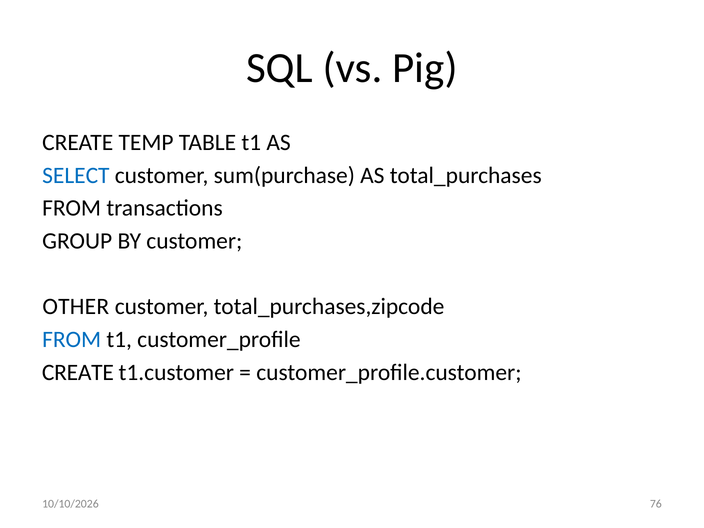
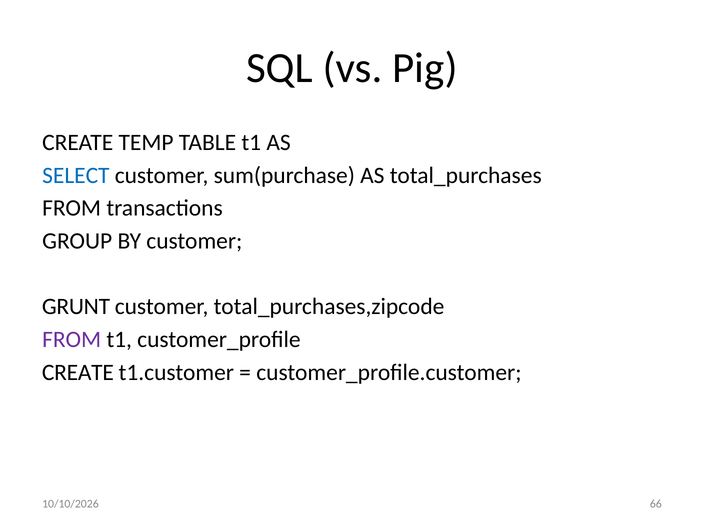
OTHER: OTHER -> GRUNT (76, 307)
FROM colour: blue -> purple (72, 340)
76: 76 -> 66 (656, 504)
